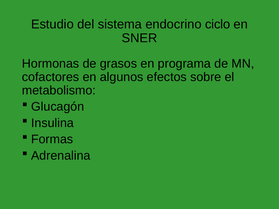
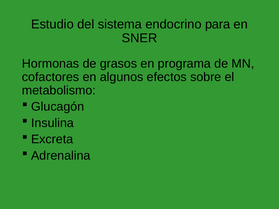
ciclo: ciclo -> para (218, 24)
Formas: Formas -> Excreta (52, 139)
